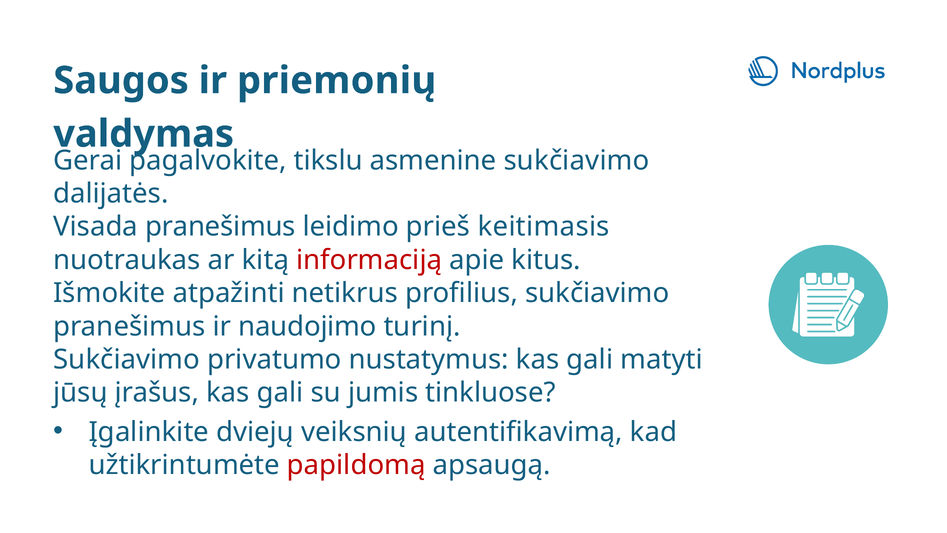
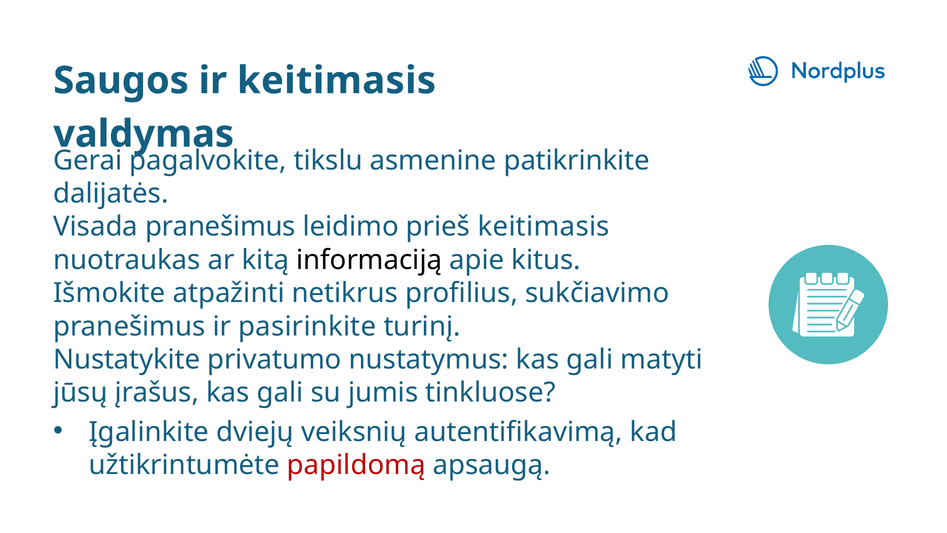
ir priemonių: priemonių -> keitimasis (337, 81)
asmenine sukčiavimo: sukčiavimo -> patikrinkite (577, 160)
informaciją colour: red -> black (369, 260)
naudojimo: naudojimo -> pasirinkite (307, 326)
Sukčiavimo: Sukčiavimo -> Nustatykite (127, 359)
